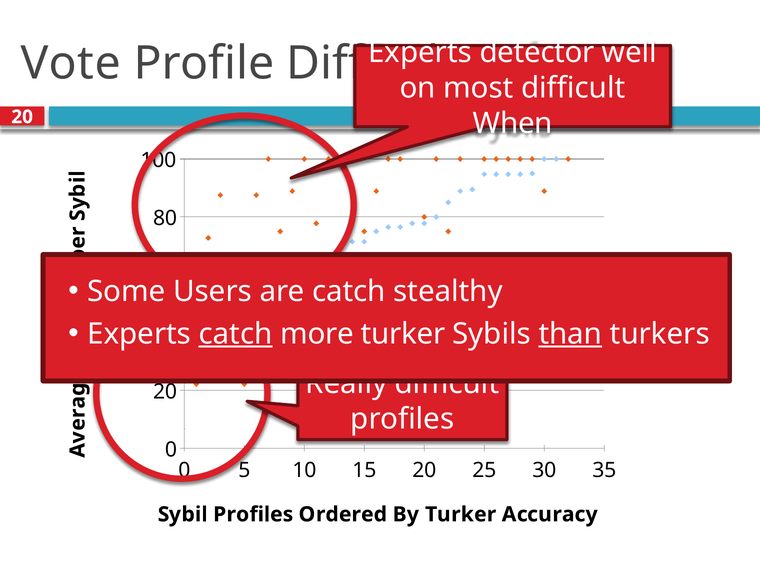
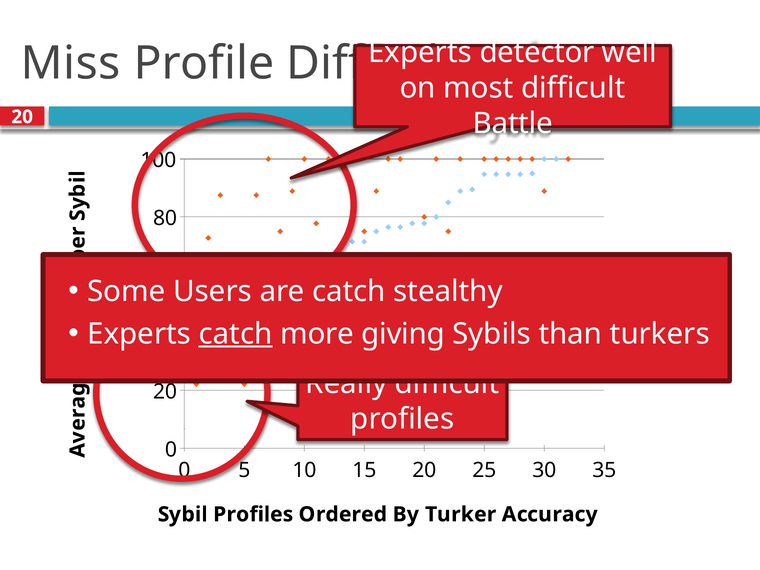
Vote: Vote -> Miss (71, 63)
When: When -> Battle (513, 124)
more turker: turker -> giving (403, 334)
than underline: present -> none (570, 334)
